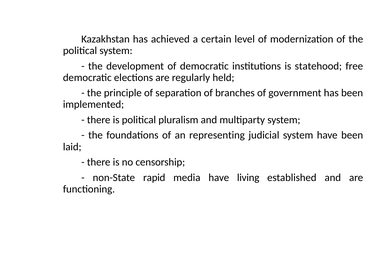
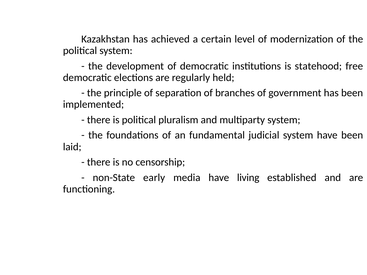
representing: representing -> fundamental (217, 135)
rapid: rapid -> early (154, 178)
